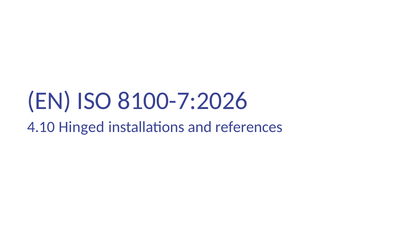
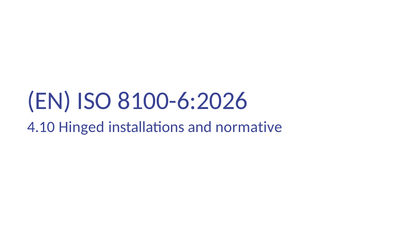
8100-7:2026: 8100-7:2026 -> 8100-6:2026 (183, 101)
references: references -> normative (249, 127)
